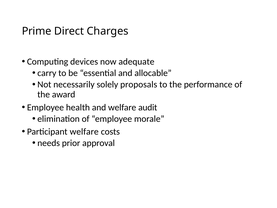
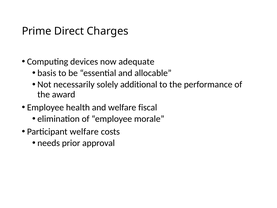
carry: carry -> basis (47, 73)
proposals: proposals -> additional (139, 84)
audit: audit -> fiscal (148, 107)
